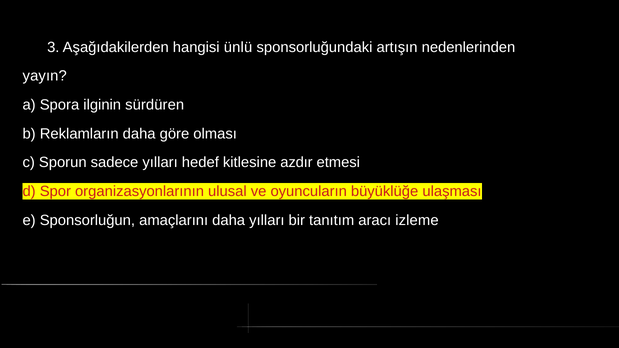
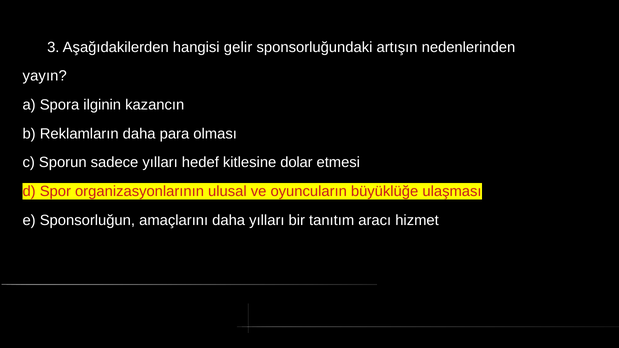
ünlü: ünlü -> gelir (238, 47)
sürdüren: sürdüren -> kazancın (155, 105)
göre: göre -> para (174, 134)
azdır: azdır -> dolar (296, 163)
izleme: izleme -> hizmet (417, 220)
